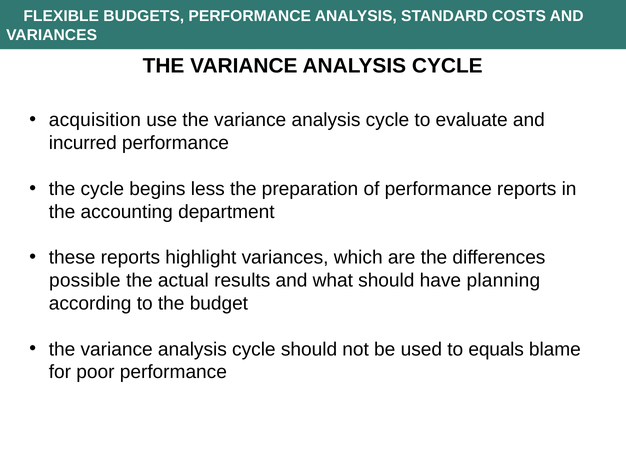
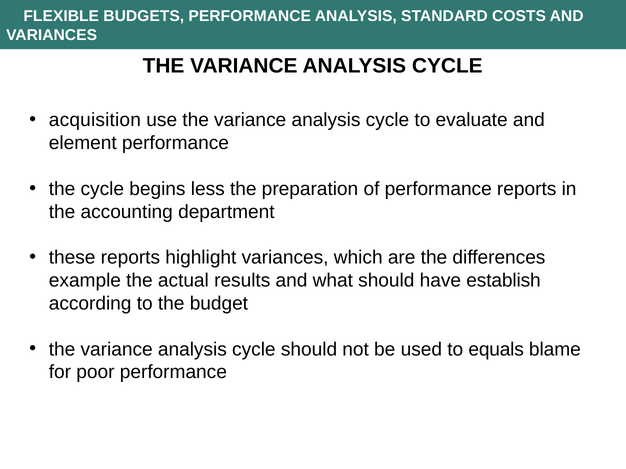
incurred: incurred -> element (83, 143)
possible: possible -> example (85, 281)
planning: planning -> establish (504, 281)
